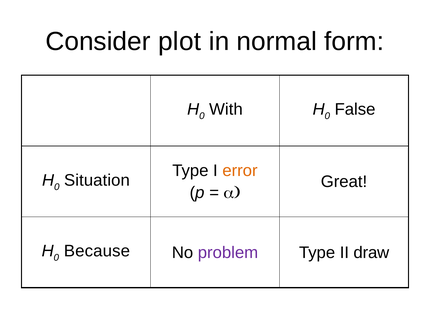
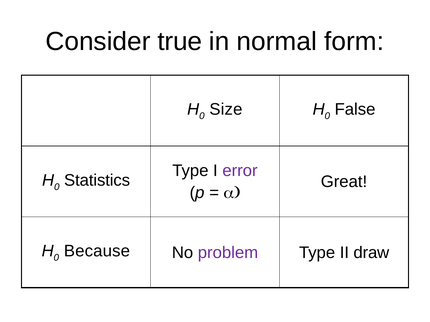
plot: plot -> true (180, 42)
With: With -> Size (226, 110)
error colour: orange -> purple (240, 171)
Situation: Situation -> Statistics (97, 181)
